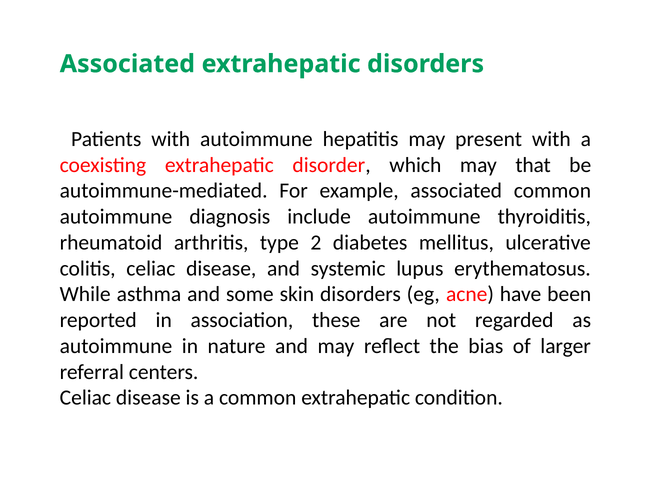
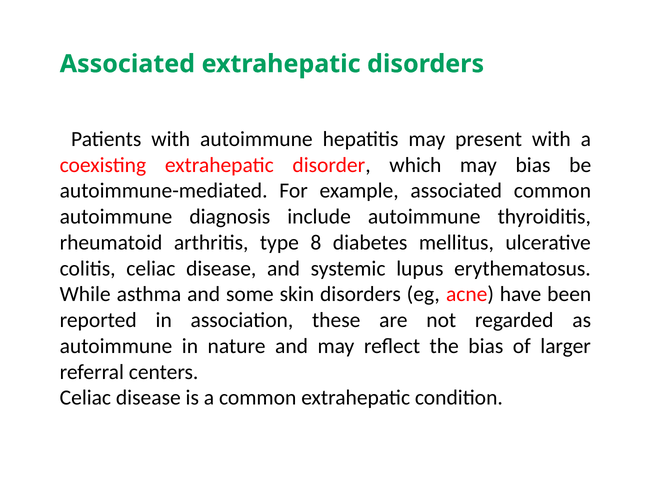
may that: that -> bias (533, 165)
2: 2 -> 8 (316, 242)
